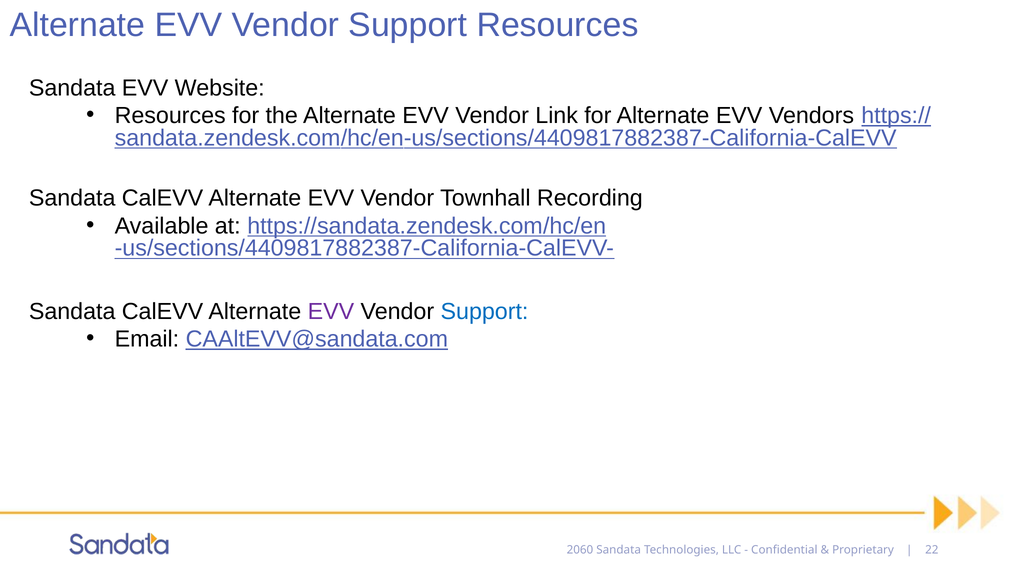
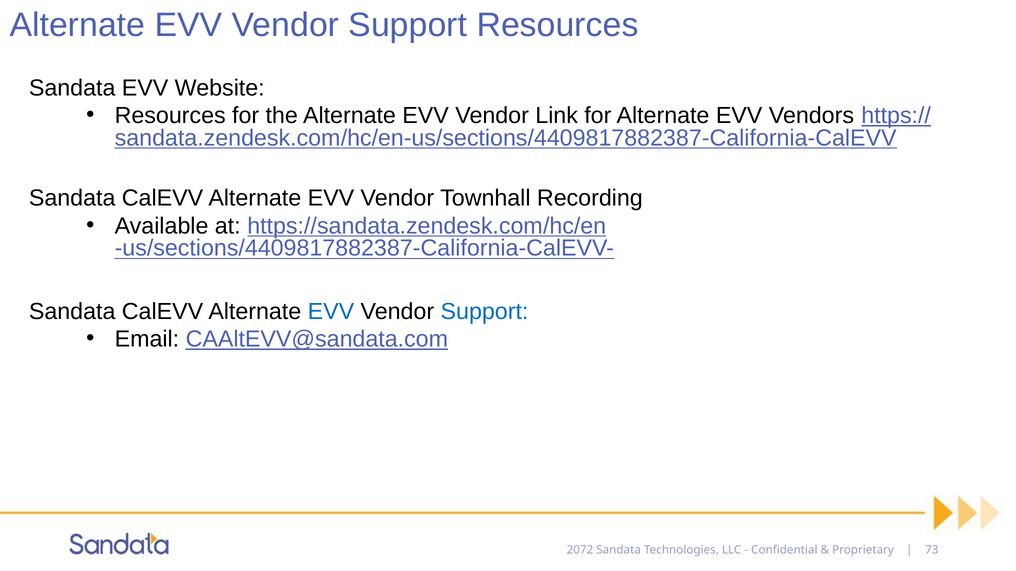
EVV colour: purple -> blue (331, 312)
2060: 2060 -> 2072 (580, 550)
22: 22 -> 73 (932, 550)
